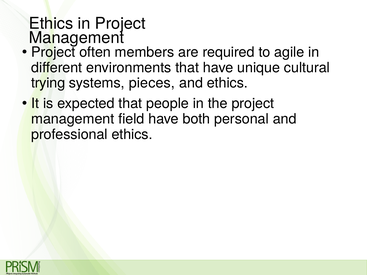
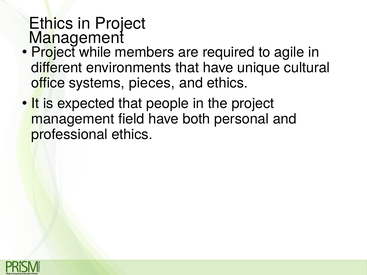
often: often -> while (95, 52)
trying: trying -> office (48, 83)
